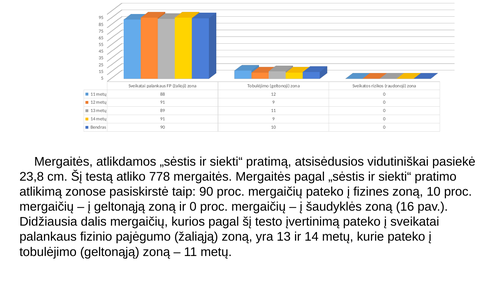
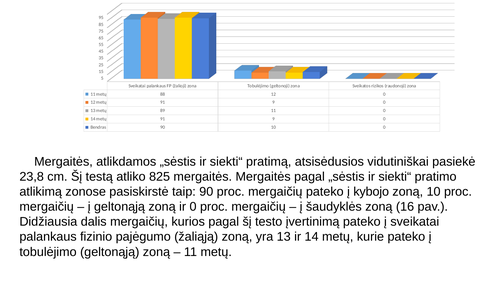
778: 778 -> 825 (160, 177)
fizines: fizines -> kybojo (371, 192)
